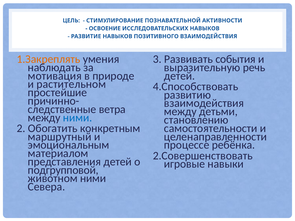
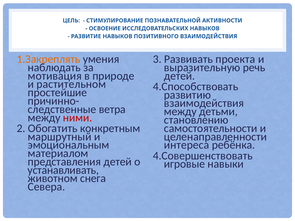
события: события -> проекта (235, 59)
ними colour: blue -> red (78, 118)
процессе: процессе -> интереса (187, 145)
2.Совершенствовать: 2.Совершенствовать -> 4.Совершенствовать (203, 156)
подгрупповой: подгрупповой -> устанавливать (63, 170)
животном ними: ними -> снега (93, 179)
